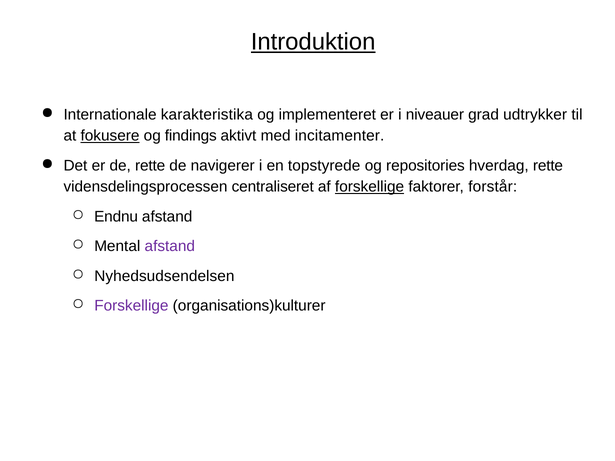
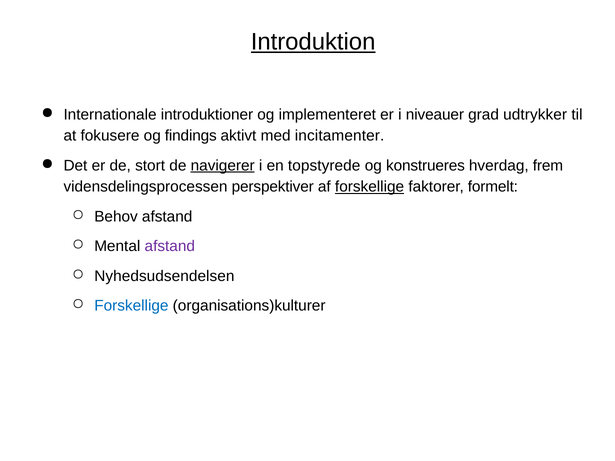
karakteristika: karakteristika -> introduktioner (207, 115)
fokusere underline: present -> none (110, 136)
de rette: rette -> stort (150, 166)
navigerer underline: none -> present (223, 166)
repositories: repositories -> konstrueres (426, 166)
hverdag rette: rette -> frem (548, 166)
centraliseret: centraliseret -> perspektiver (273, 187)
forstår: forstår -> formelt (493, 187)
Endnu: Endnu -> Behov (116, 217)
Forskellige colour: purple -> blue (131, 306)
